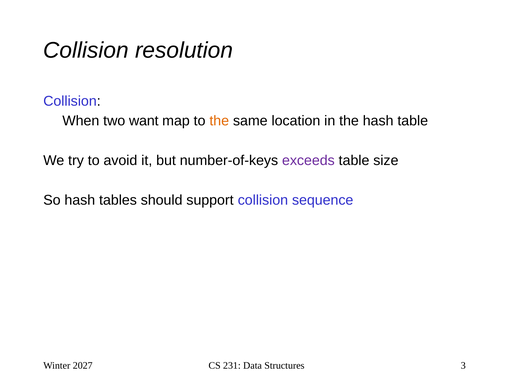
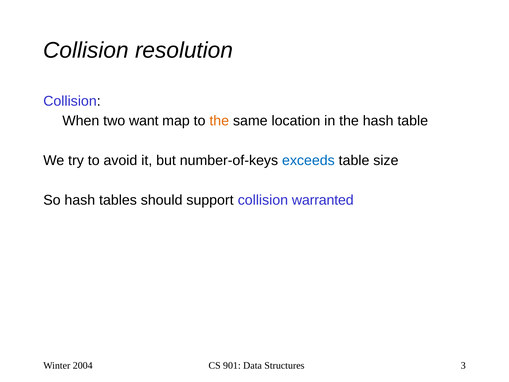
exceeds colour: purple -> blue (308, 160)
sequence: sequence -> warranted (323, 200)
2027: 2027 -> 2004 (83, 365)
231: 231 -> 901 (232, 365)
